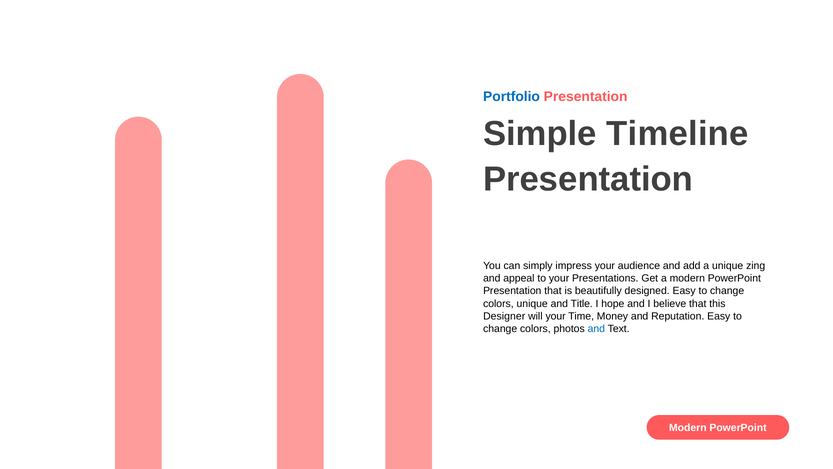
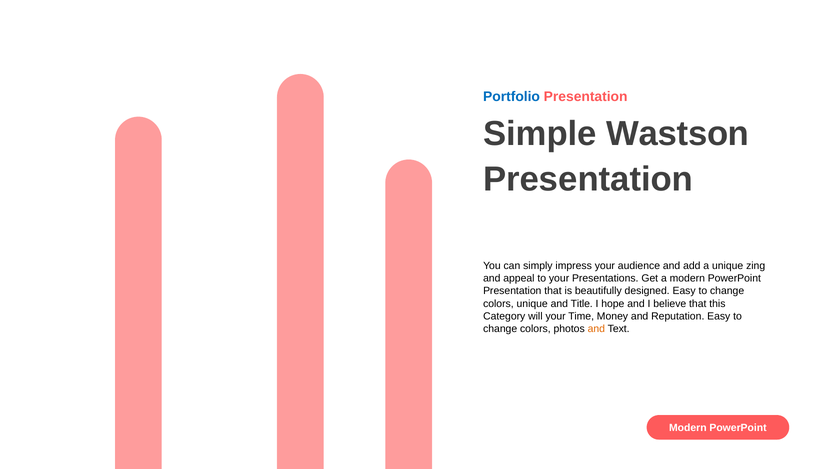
Timeline: Timeline -> Wastson (678, 133)
Designer: Designer -> Category (504, 316)
and colour: blue -> orange (596, 328)
